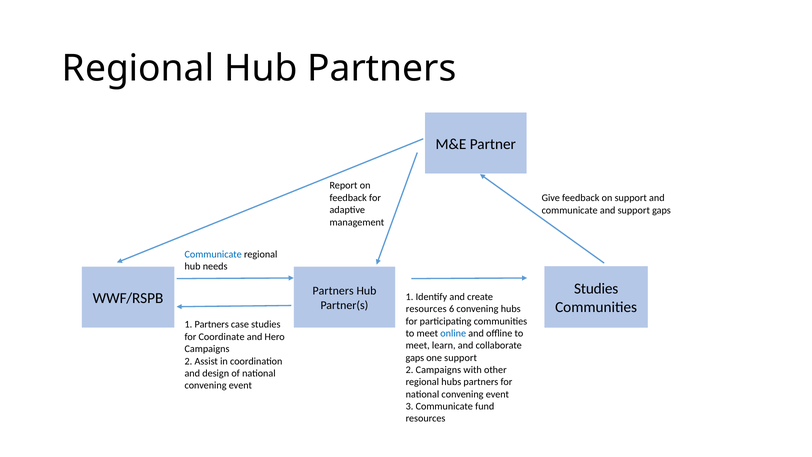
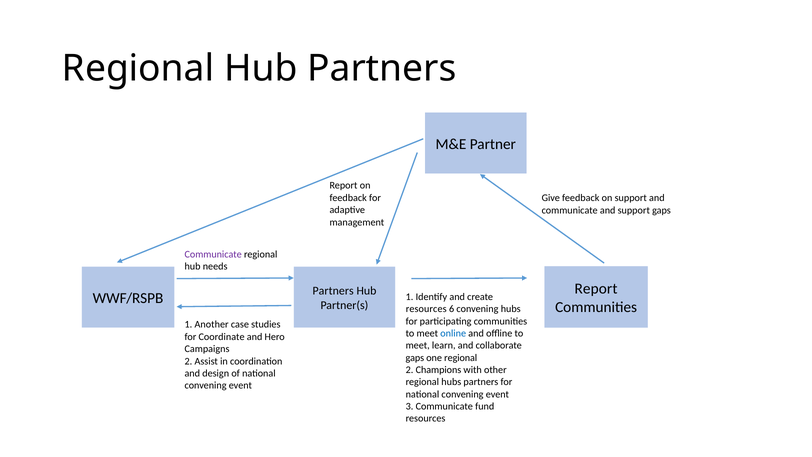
Communicate colour: blue -> purple (213, 254)
Studies: Studies -> Report (596, 289)
1 Partners: Partners -> Another (212, 324)
one support: support -> regional (461, 358)
2 Campaigns: Campaigns -> Champions (438, 370)
